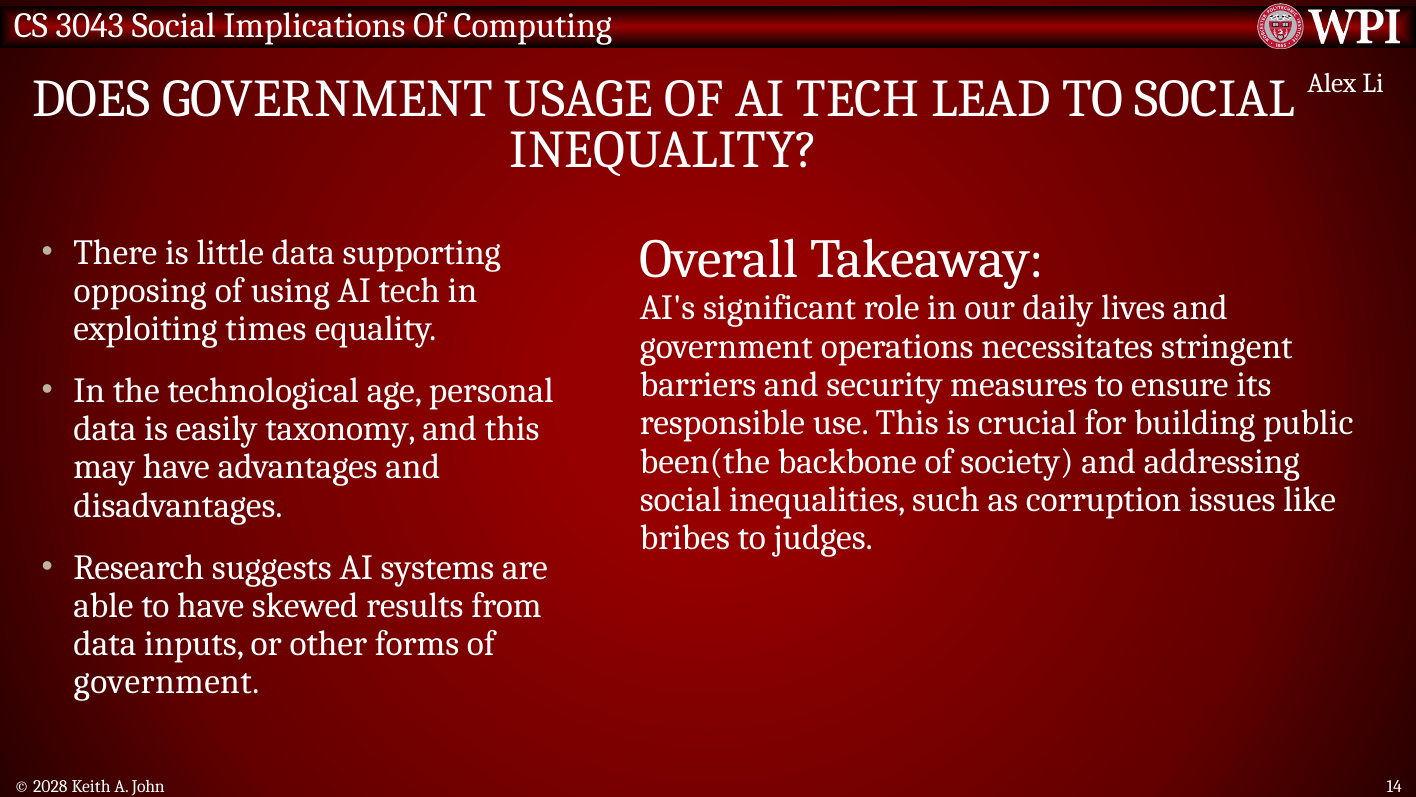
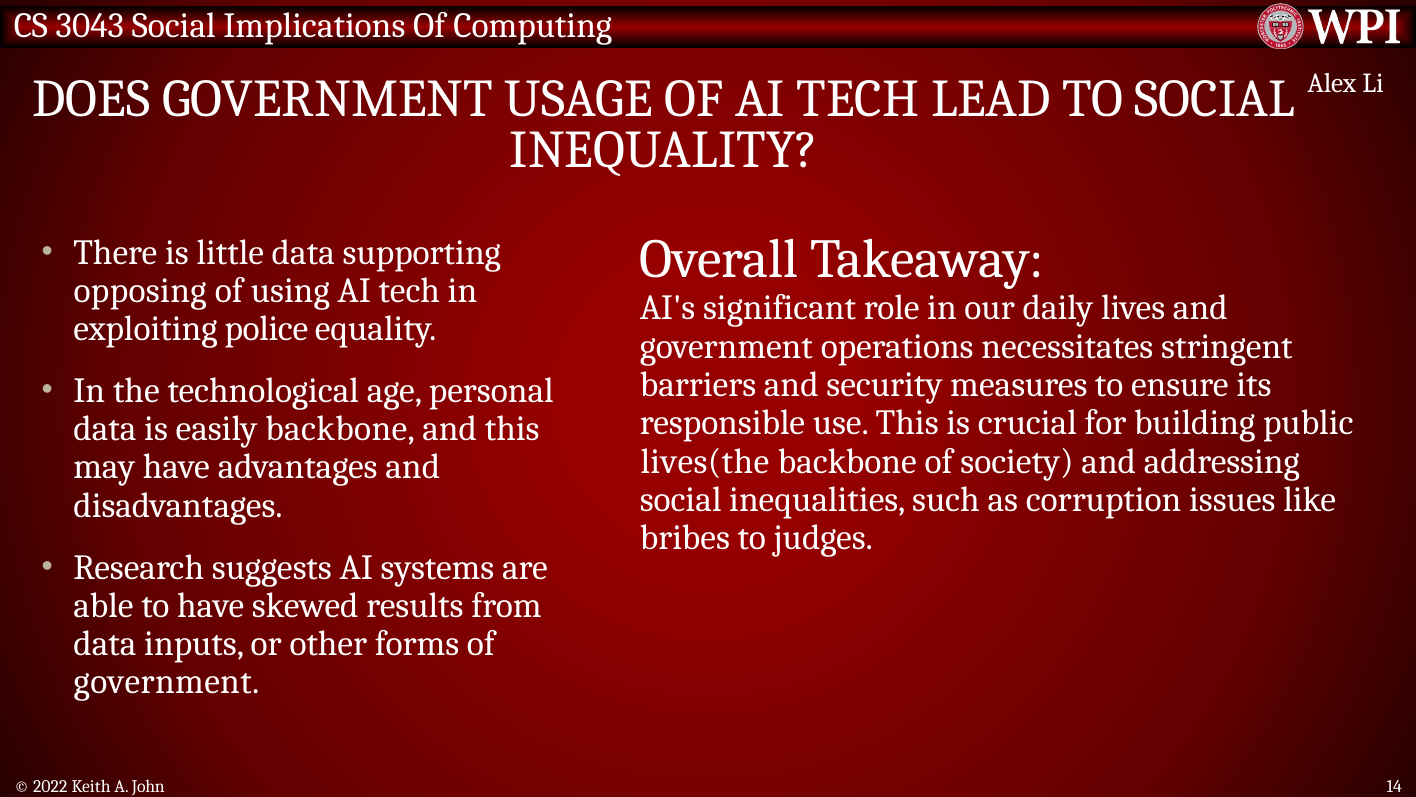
times: times -> police (266, 329)
easily taxonomy: taxonomy -> backbone (340, 429)
been(the: been(the -> lives(the (705, 461)
2028: 2028 -> 2022 (50, 786)
